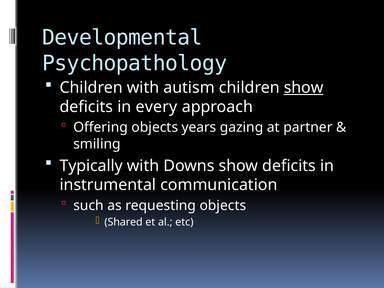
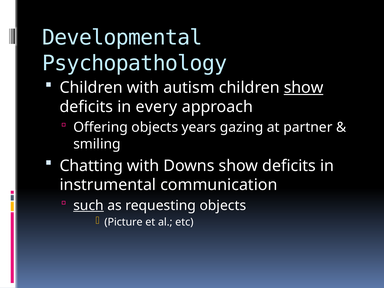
Typically: Typically -> Chatting (91, 166)
such underline: none -> present (89, 205)
Shared: Shared -> Picture (124, 222)
